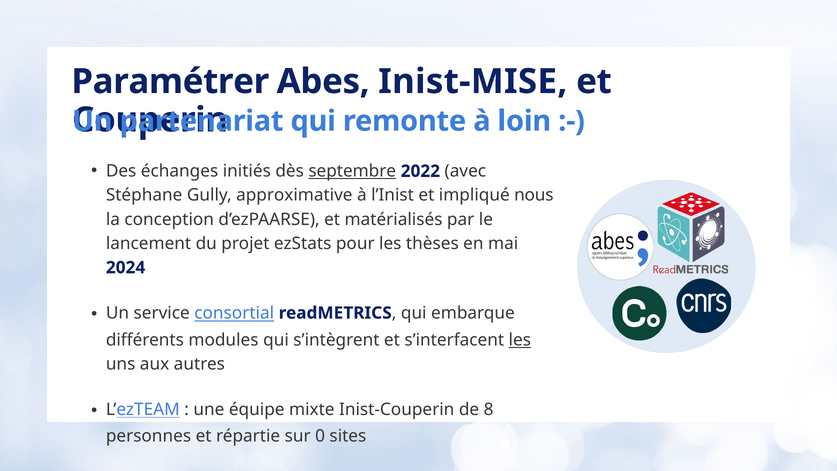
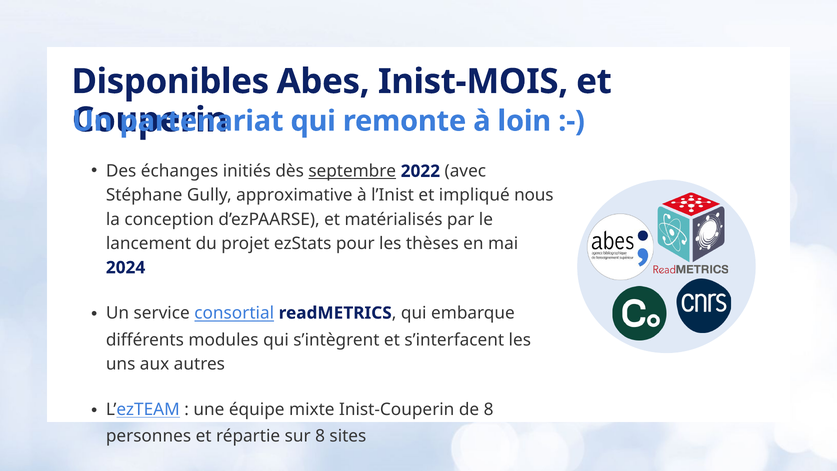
Paramétrer: Paramétrer -> Disponibles (170, 82)
Inist-MISE: Inist-MISE -> Inist-MOIS (473, 82)
les underline: present -> none (520, 340)
sur 0: 0 -> 8 (320, 436)
